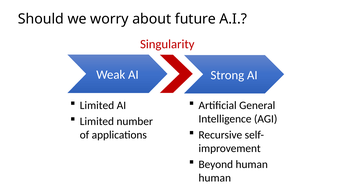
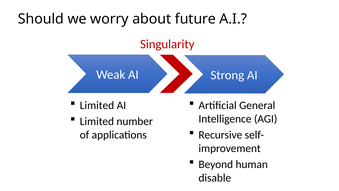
human: human -> disable (215, 178)
